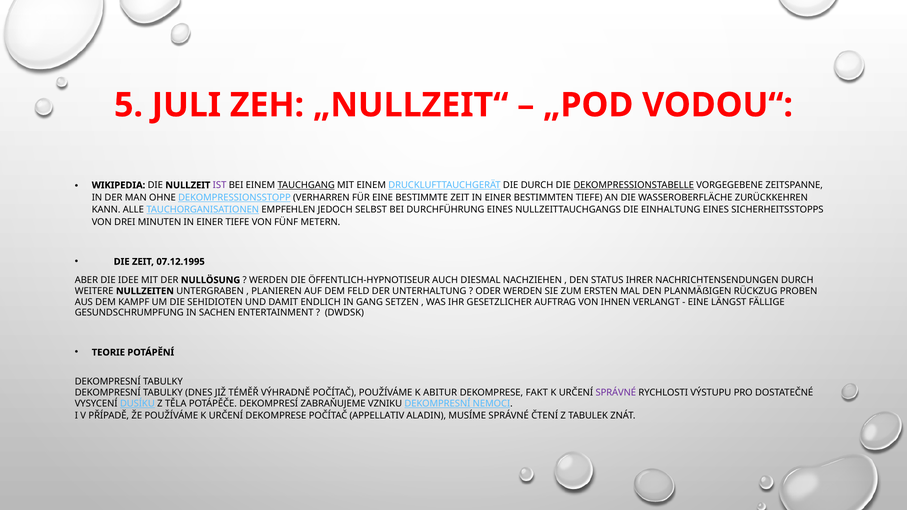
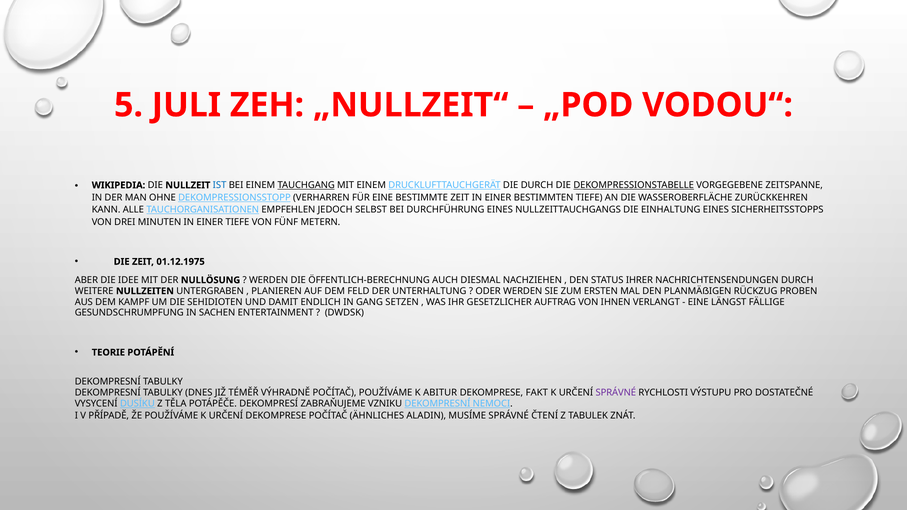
IST colour: purple -> blue (220, 185)
07.12.1995: 07.12.1995 -> 01.12.1975 (181, 262)
ÖFFENTLICH-HYPNOTISEUR: ÖFFENTLICH-HYPNOTISEUR -> ÖFFENTLICH-BERECHNUNG (369, 280)
APPELLATIV: APPELLATIV -> ÄHNLICHES (377, 416)
